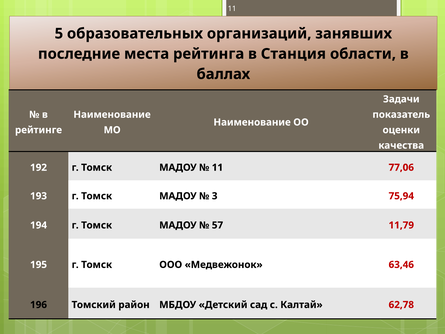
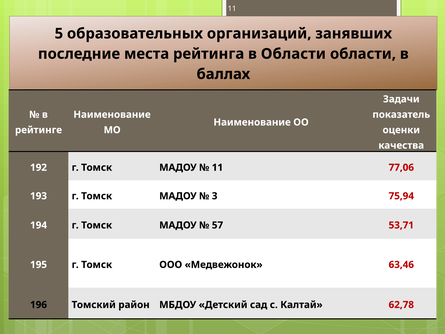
в Станция: Станция -> Области (293, 54)
11,79: 11,79 -> 53,71 (401, 225)
